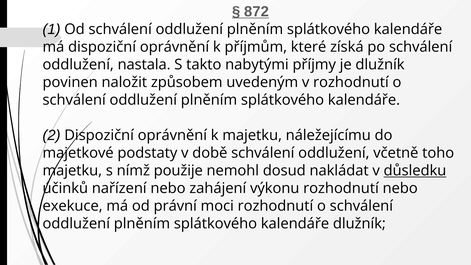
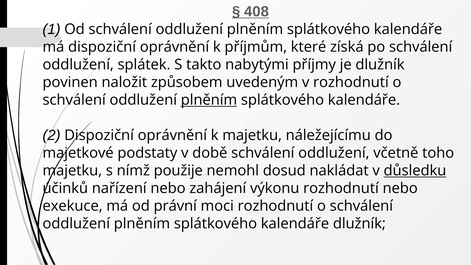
872: 872 -> 408 (257, 12)
nastala: nastala -> splátek (144, 65)
plněním underline: none -> present (209, 100)
